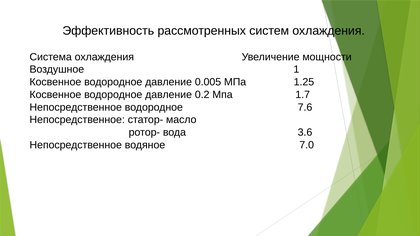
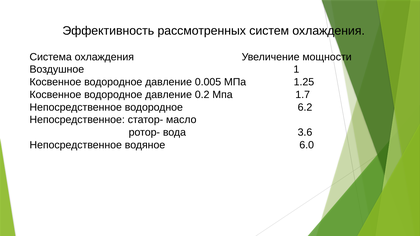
7.6: 7.6 -> 6.2 (305, 107)
7.0: 7.0 -> 6.0 (307, 145)
